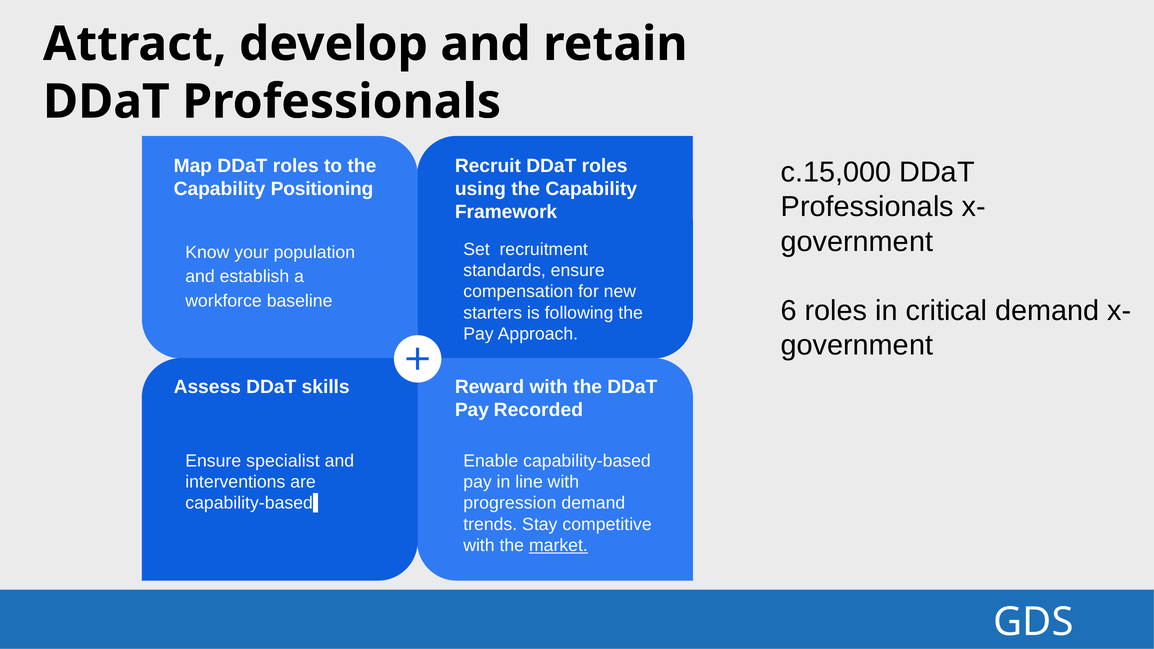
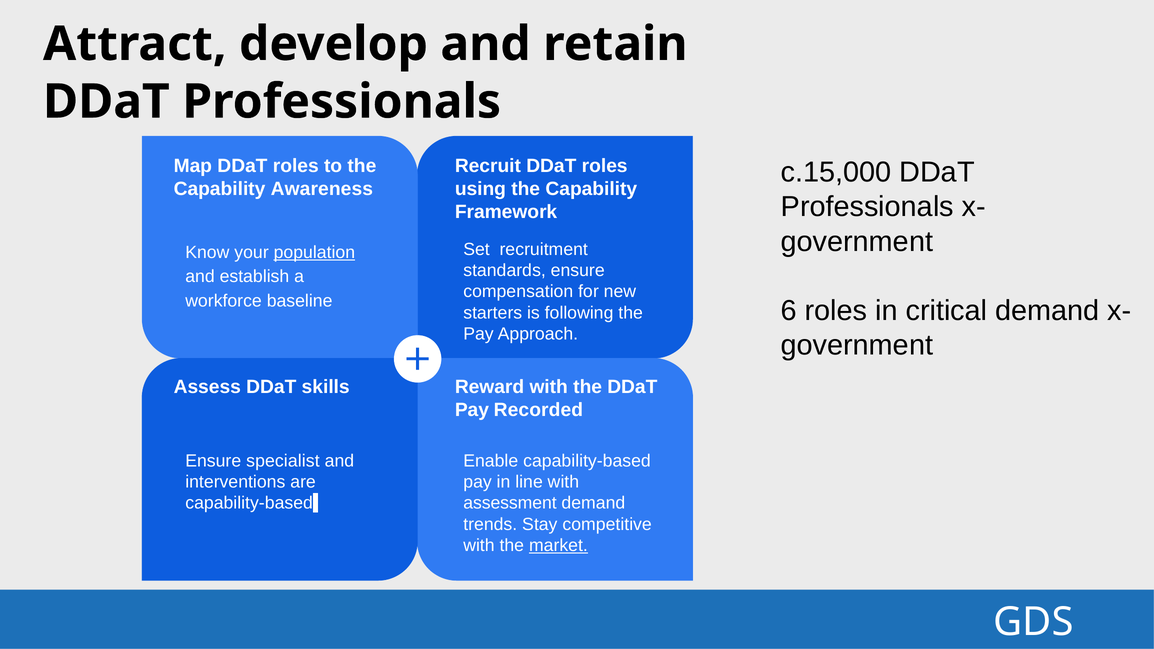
Positioning: Positioning -> Awareness (322, 189)
population underline: none -> present (314, 252)
progression: progression -> assessment (510, 503)
